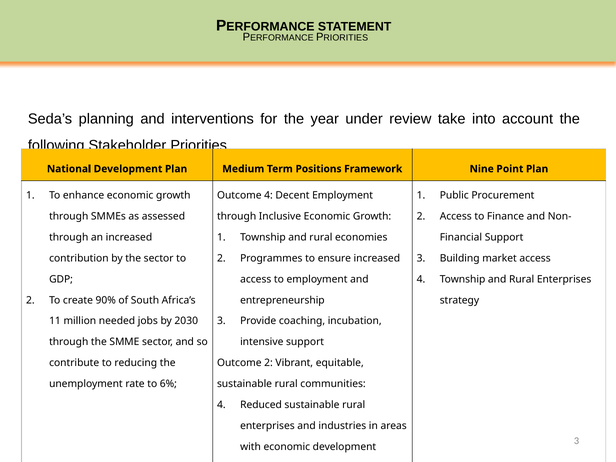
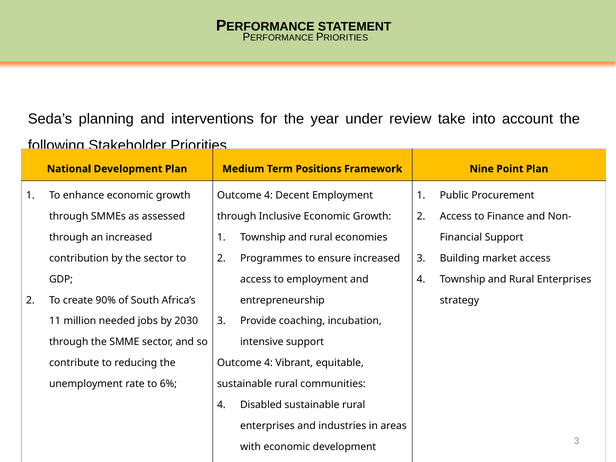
2: 2 -> 4 (269, 363)
Reduced: Reduced -> Disabled (261, 405)
